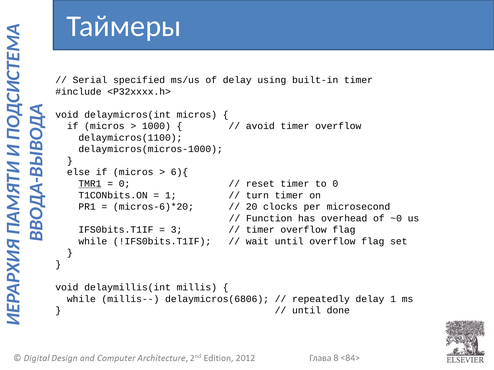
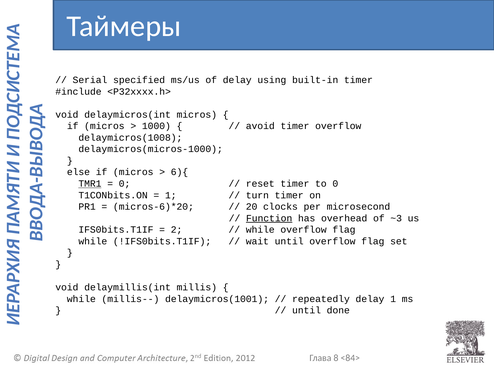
delaymicros(1100: delaymicros(1100 -> delaymicros(1008 (130, 138)
Function underline: none -> present (269, 219)
~0: ~0 -> ~3 (396, 219)
3: 3 -> 2 (177, 230)
timer: timer -> while (260, 230)
delaymicros(6806: delaymicros(6806 -> delaymicros(1001 (217, 299)
